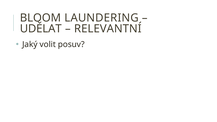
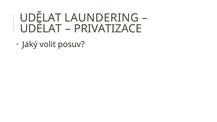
BLOOM: BLOOM -> UDĚLAT (41, 18)
RELEVANTNÍ: RELEVANTNÍ -> PRIVATIZACE (108, 29)
